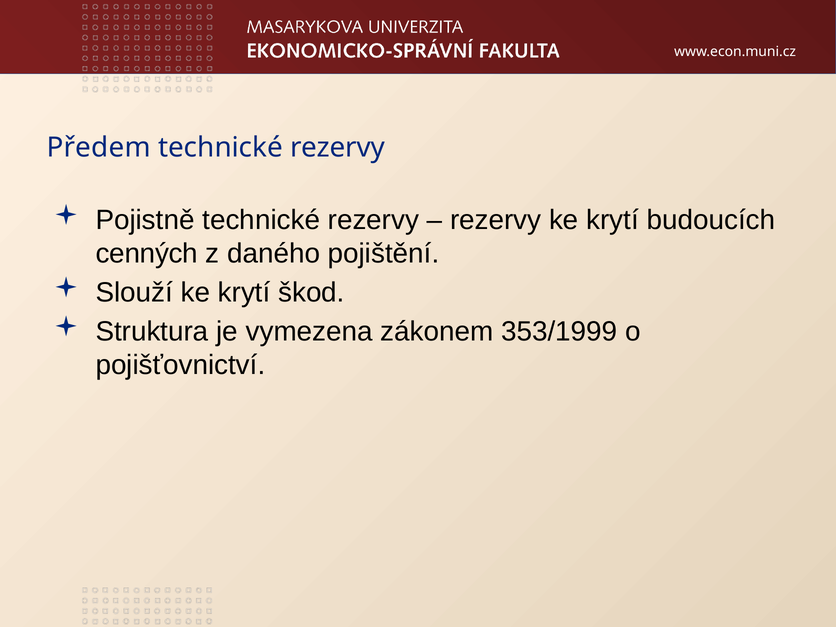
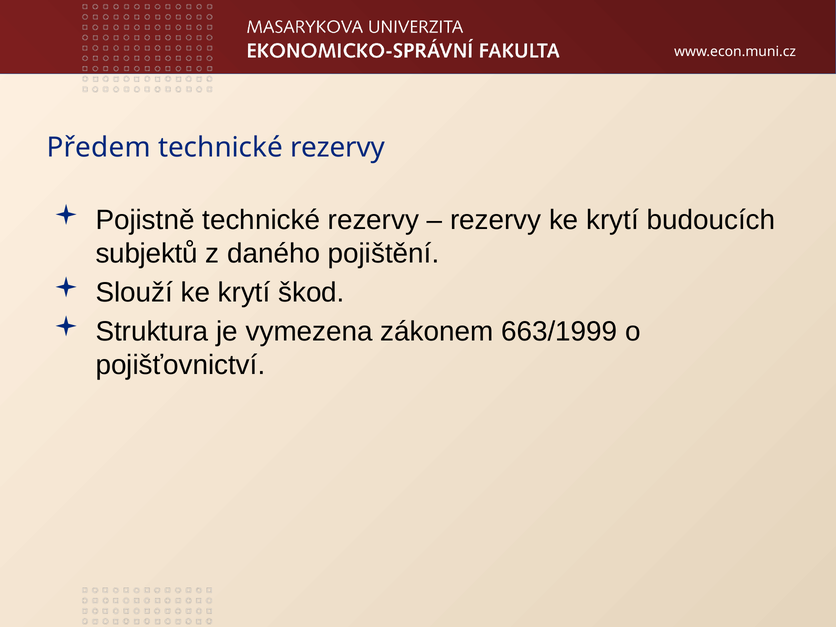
cenných: cenných -> subjektů (147, 253)
353/1999: 353/1999 -> 663/1999 (559, 332)
